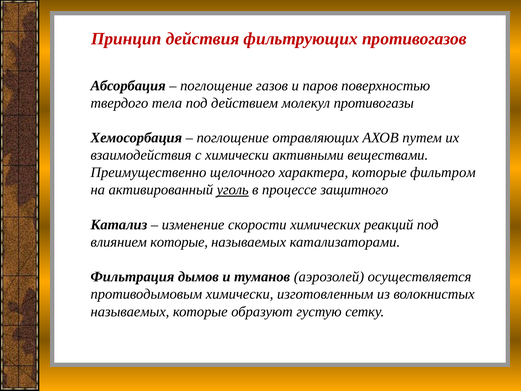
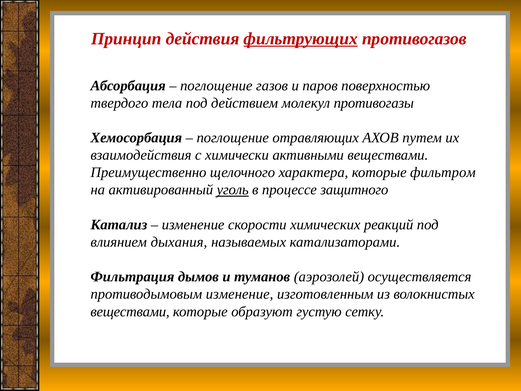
фильтрующих underline: none -> present (301, 39)
влиянием которые: которые -> дыхания (179, 242)
противодымовым химически: химически -> изменение (240, 294)
называемых: называемых -> веществами (130, 311)
